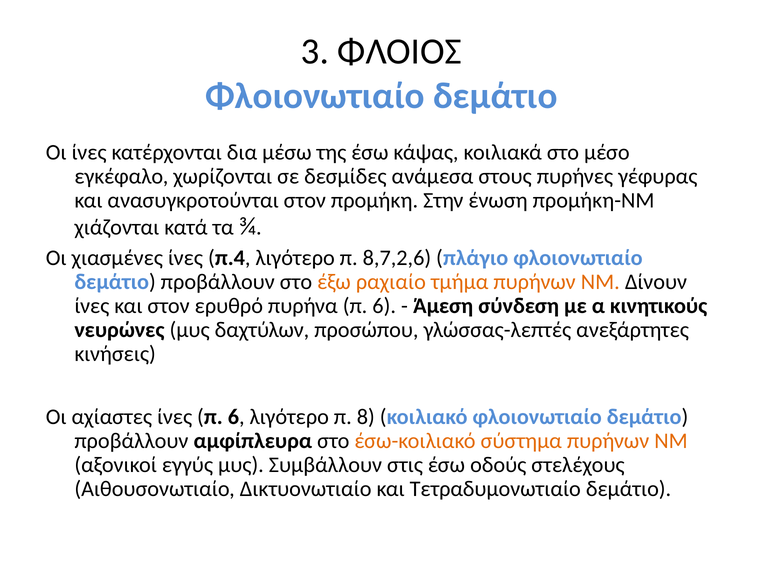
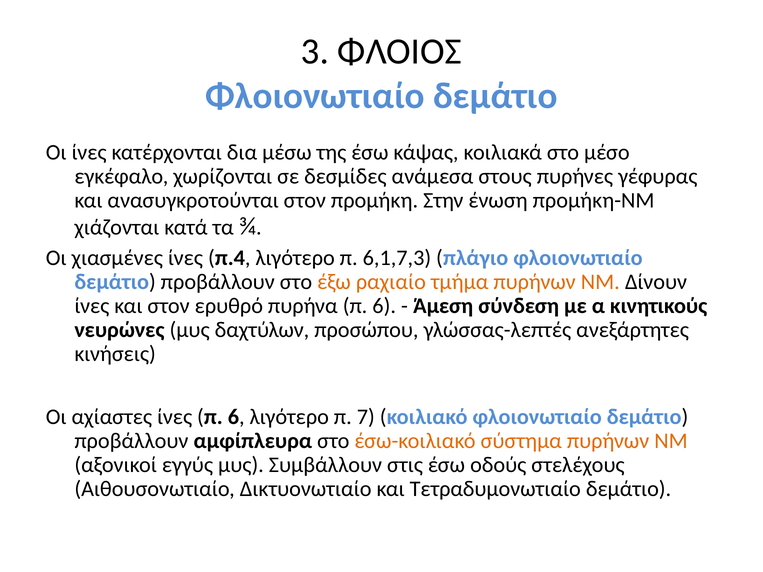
8,7,2,6: 8,7,2,6 -> 6,1,7,3 (397, 258)
8: 8 -> 7 (366, 417)
